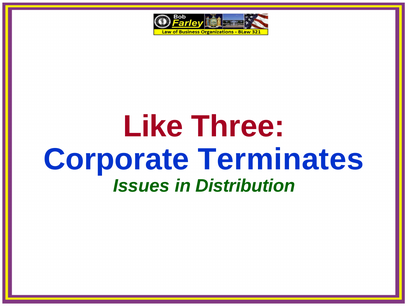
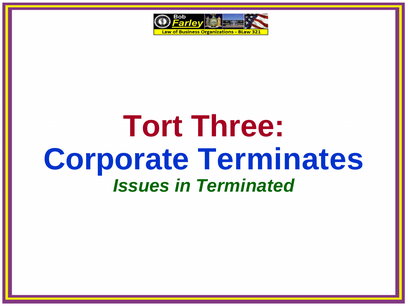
Like: Like -> Tort (153, 126)
Distribution: Distribution -> Terminated (245, 186)
